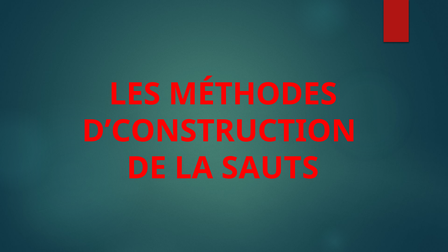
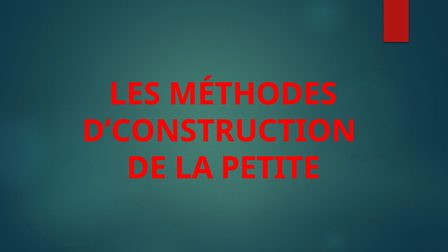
SAUTS: SAUTS -> PETITE (270, 168)
